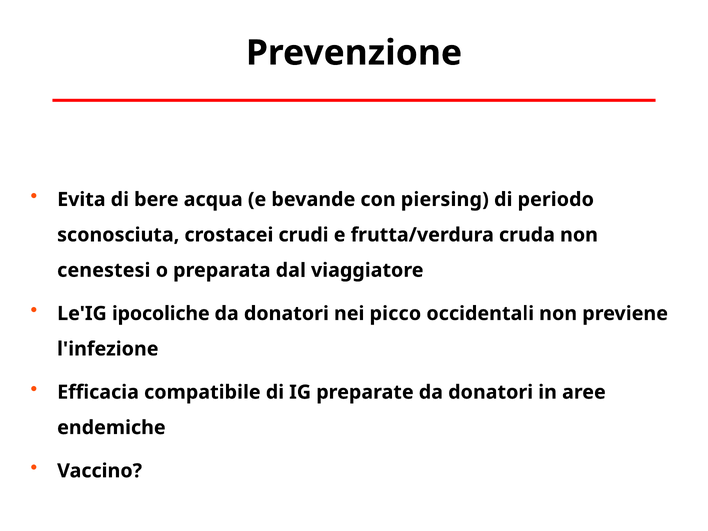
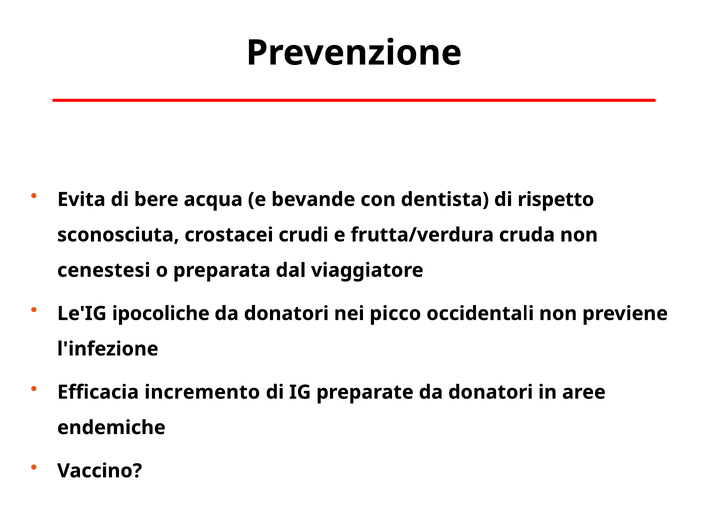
piersing: piersing -> dentista (445, 199)
periodo: periodo -> rispetto (556, 199)
compatibile: compatibile -> incremento (202, 392)
